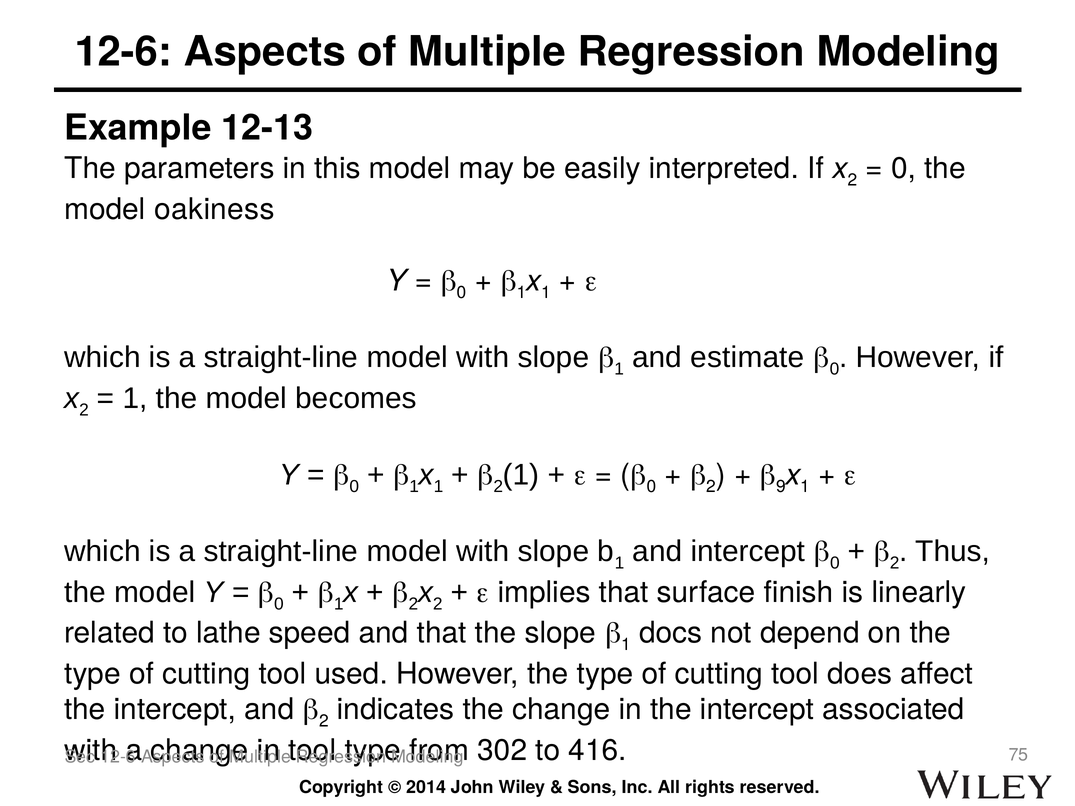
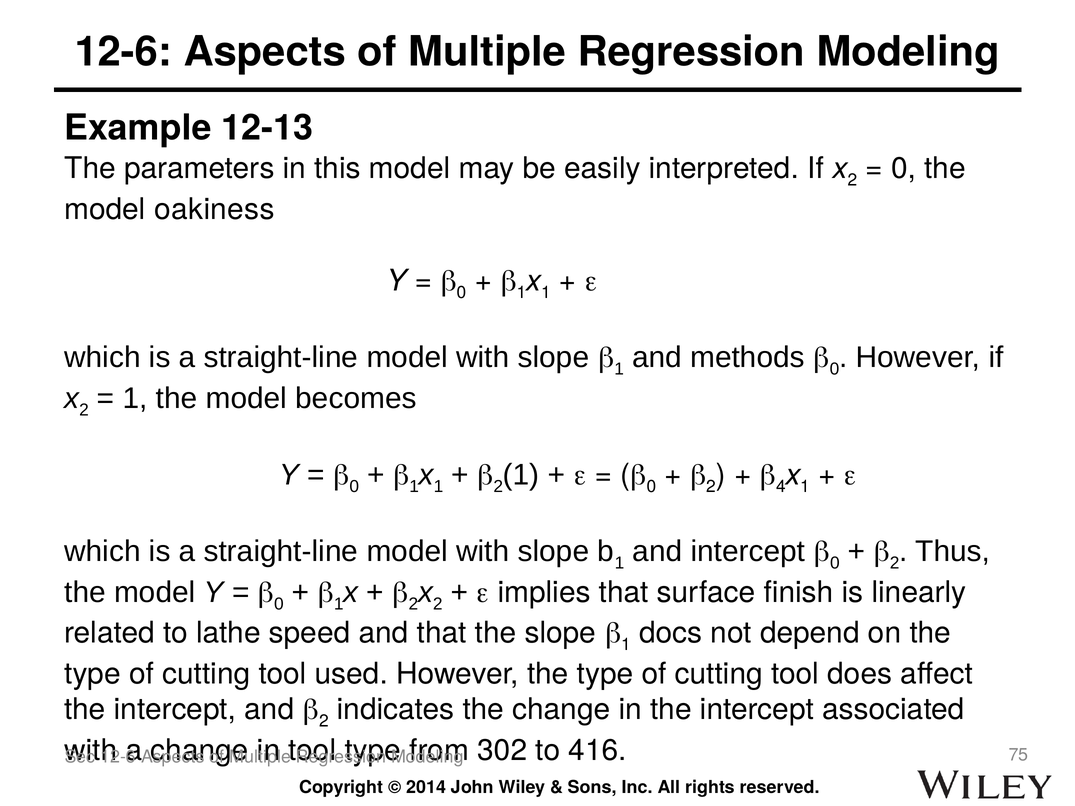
estimate: estimate -> methods (747, 358)
9: 9 -> 4 (781, 487)
